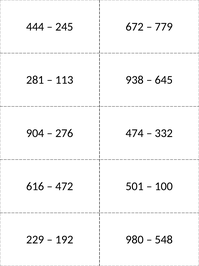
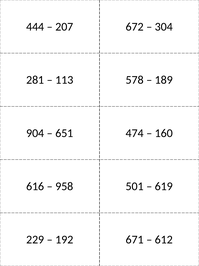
245: 245 -> 207 (64, 27)
779: 779 -> 304 (164, 27)
938: 938 -> 578 (135, 80)
645: 645 -> 189 (164, 80)
276: 276 -> 651 (64, 133)
332: 332 -> 160 (164, 133)
472: 472 -> 958 (64, 186)
100: 100 -> 619 (164, 186)
980: 980 -> 671 (135, 239)
548: 548 -> 612 (164, 239)
